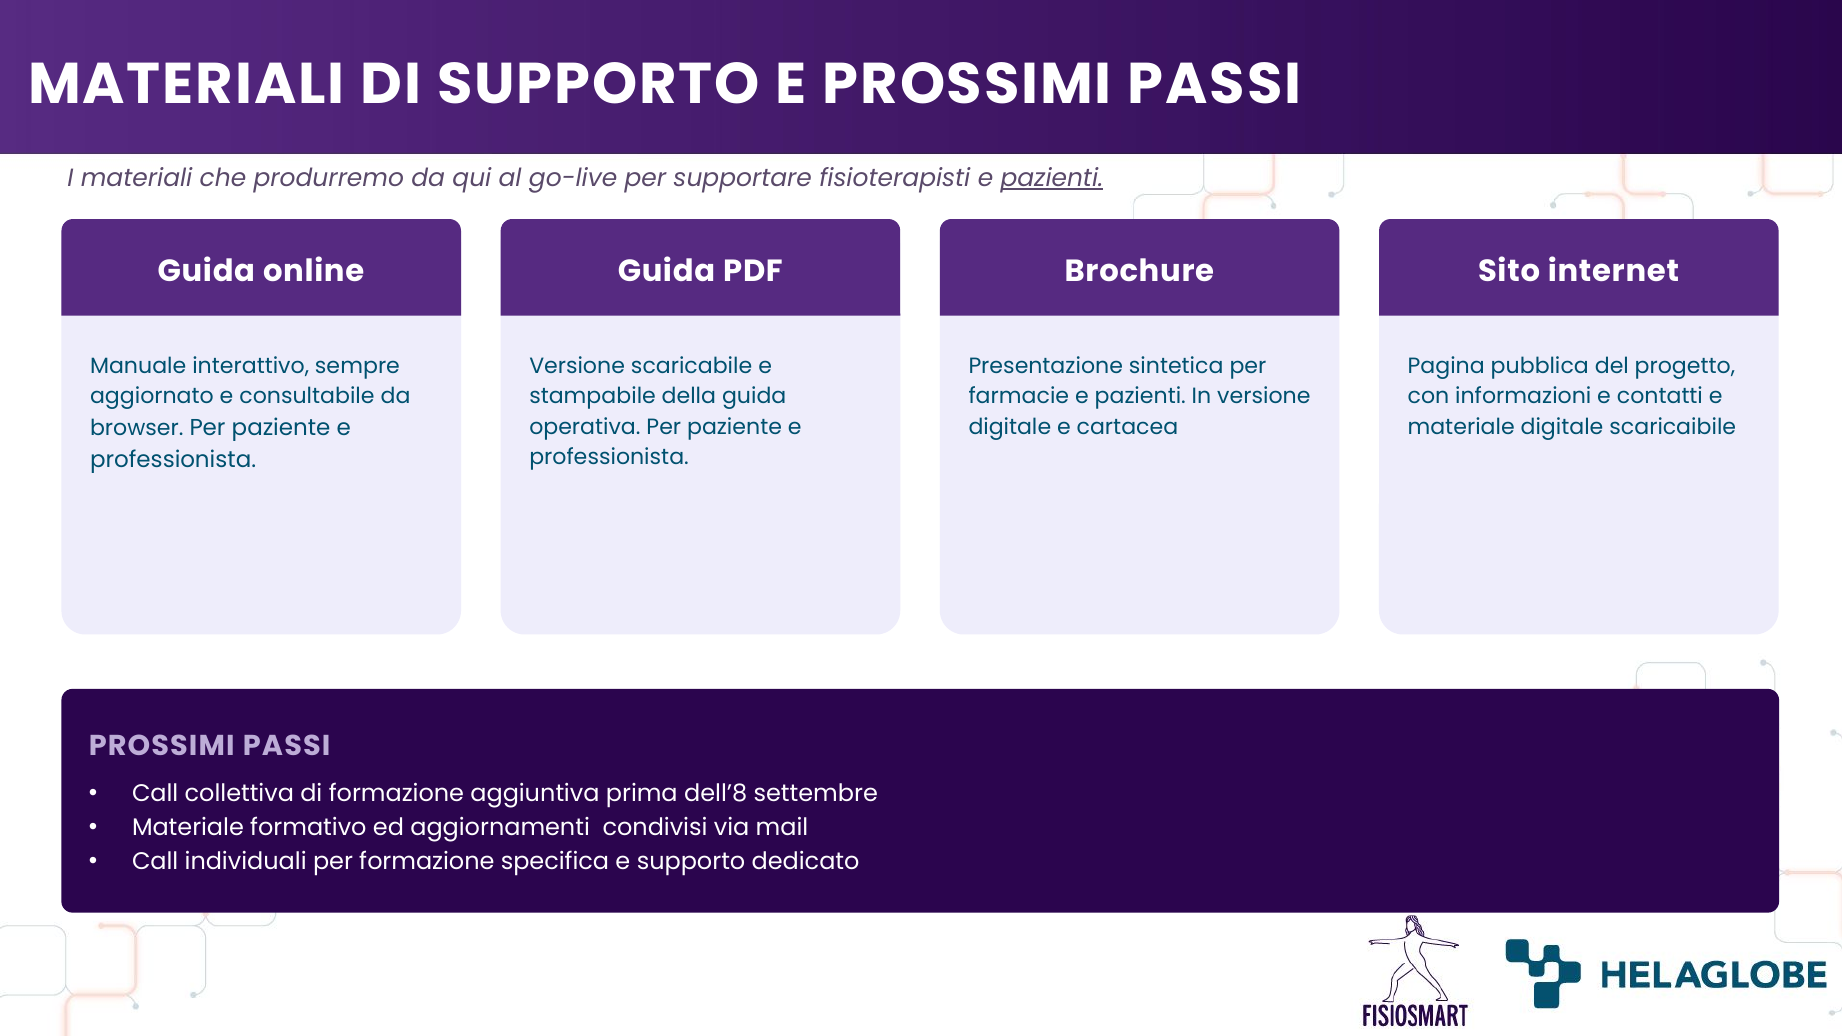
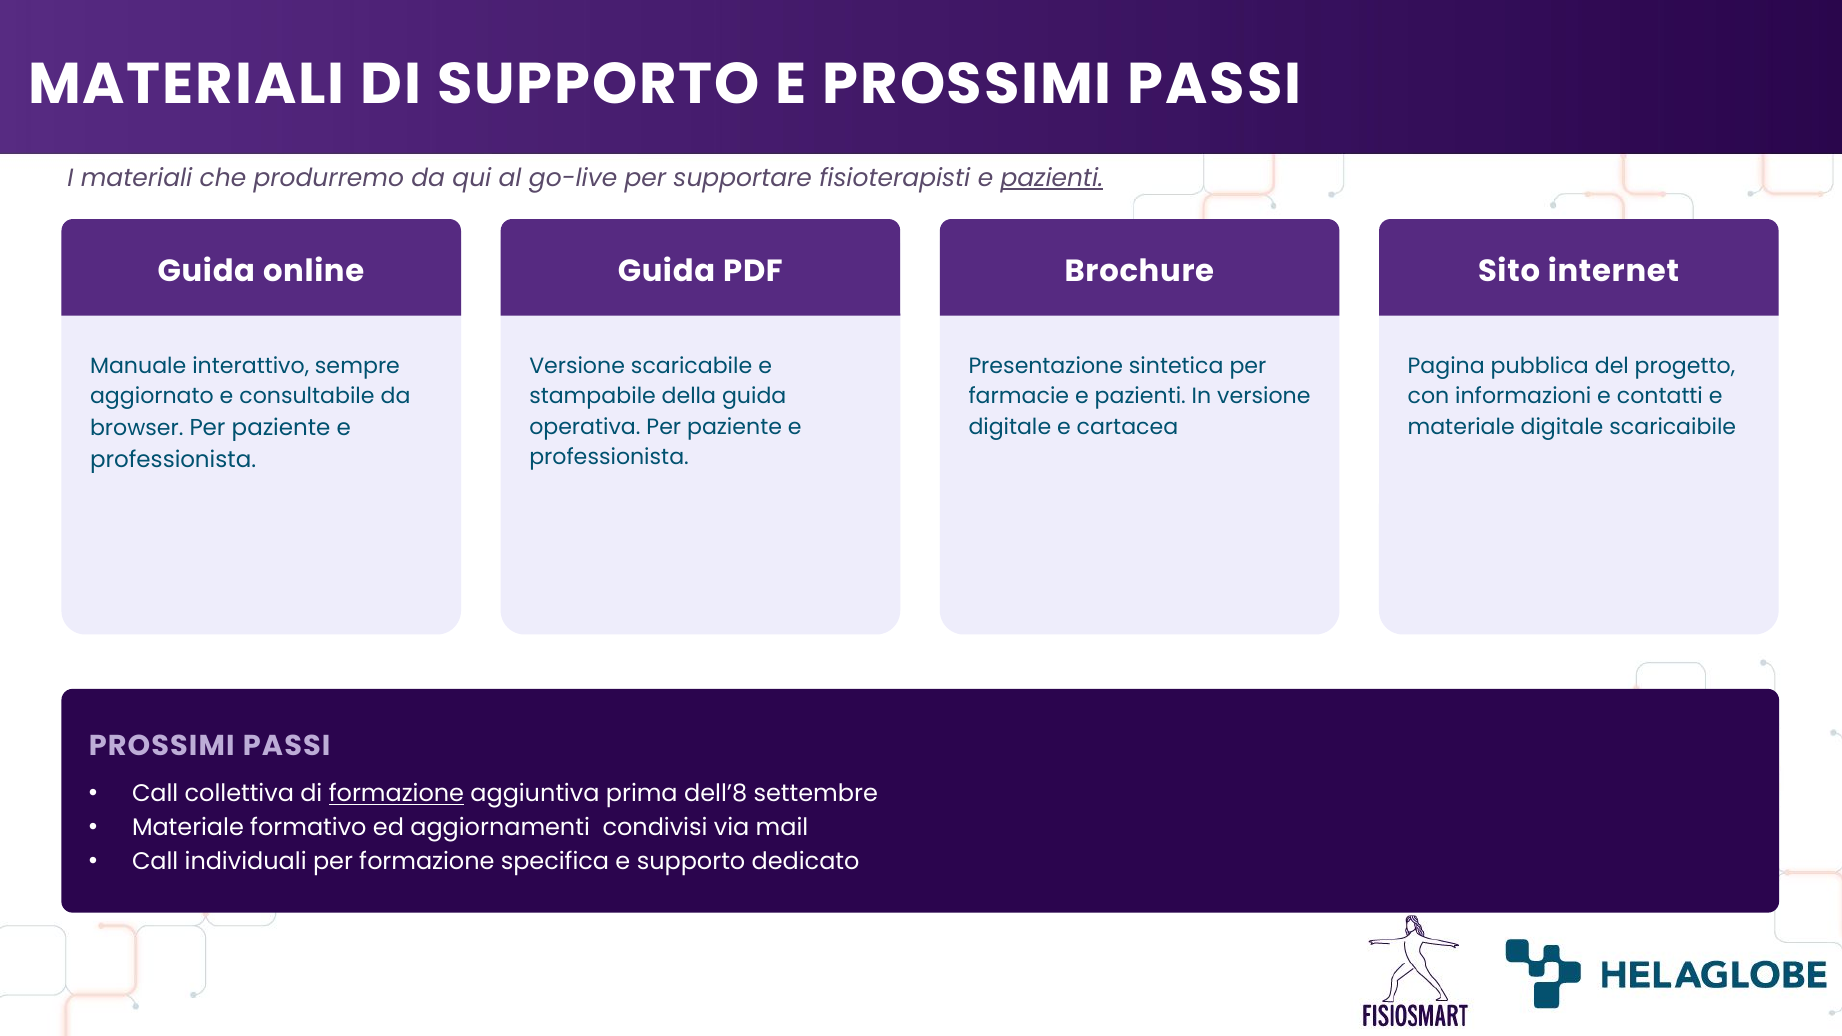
formazione underline: none -> present (396, 794)
